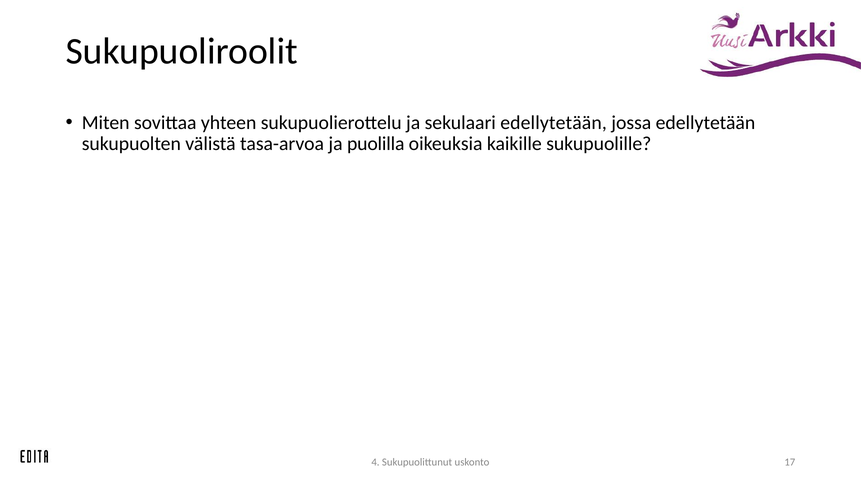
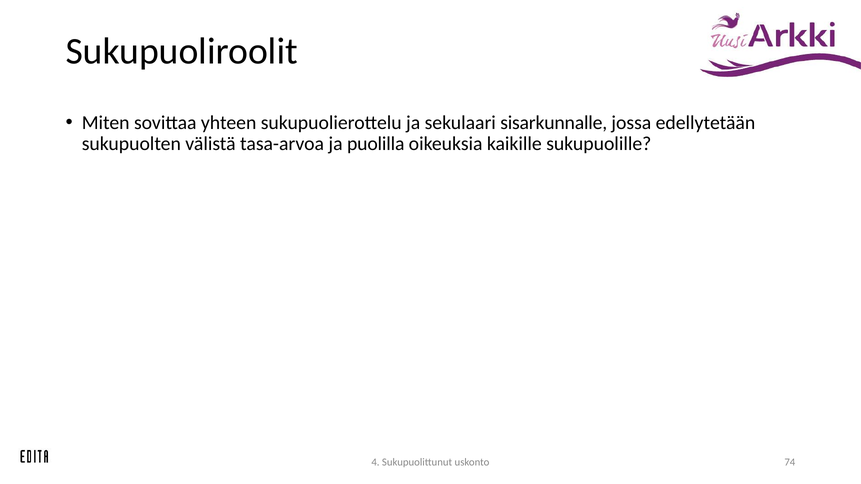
sekulaari edellytetään: edellytetään -> sisarkunnalle (554, 123)
17: 17 -> 74 (790, 462)
